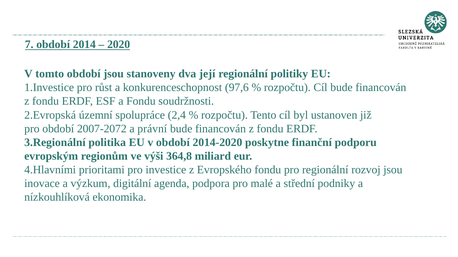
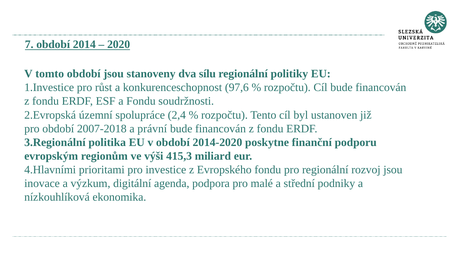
její: její -> sílu (207, 74)
2007-2072: 2007-2072 -> 2007-2018 (102, 129)
364,8: 364,8 -> 415,3 (179, 156)
